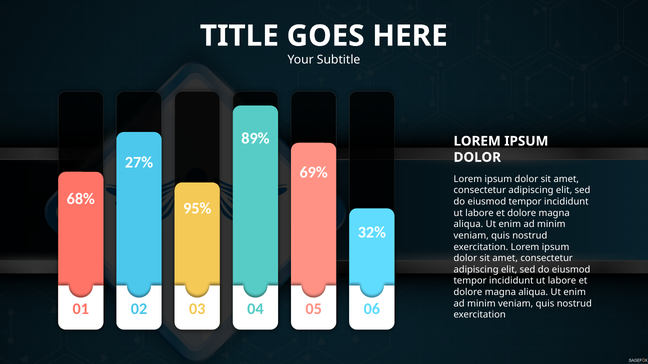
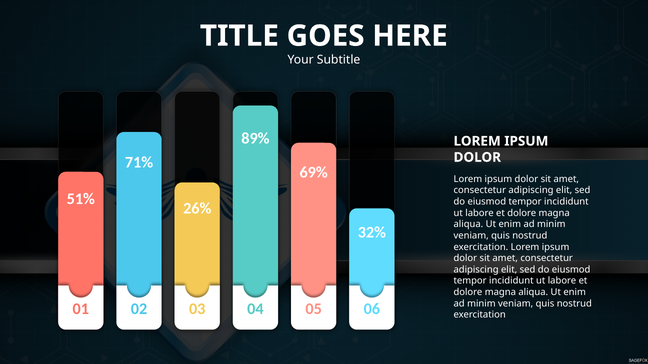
27%: 27% -> 71% (139, 163)
68%: 68% -> 51% (81, 199)
95%: 95% -> 26% (197, 209)
